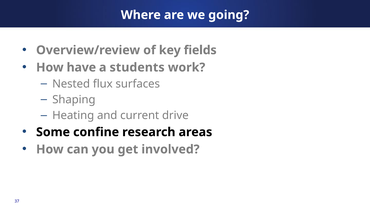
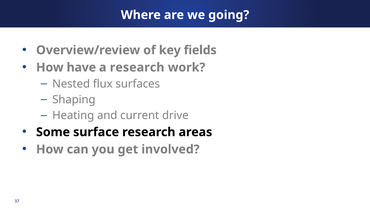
a students: students -> research (137, 67)
confine: confine -> surface (96, 132)
